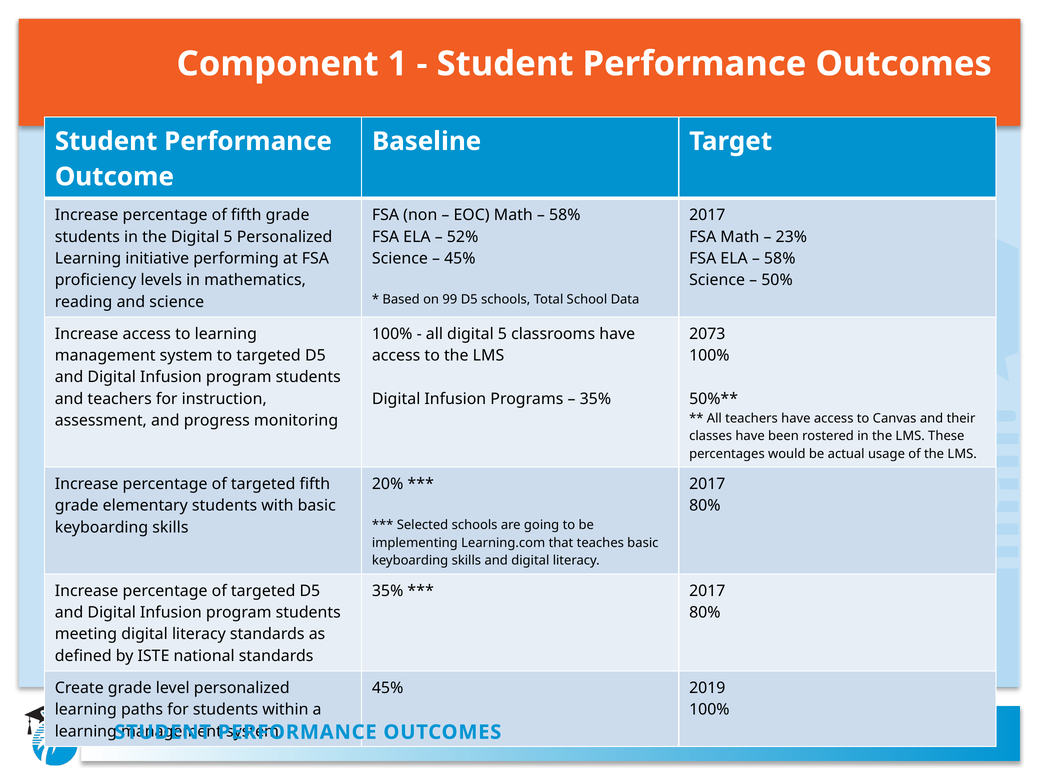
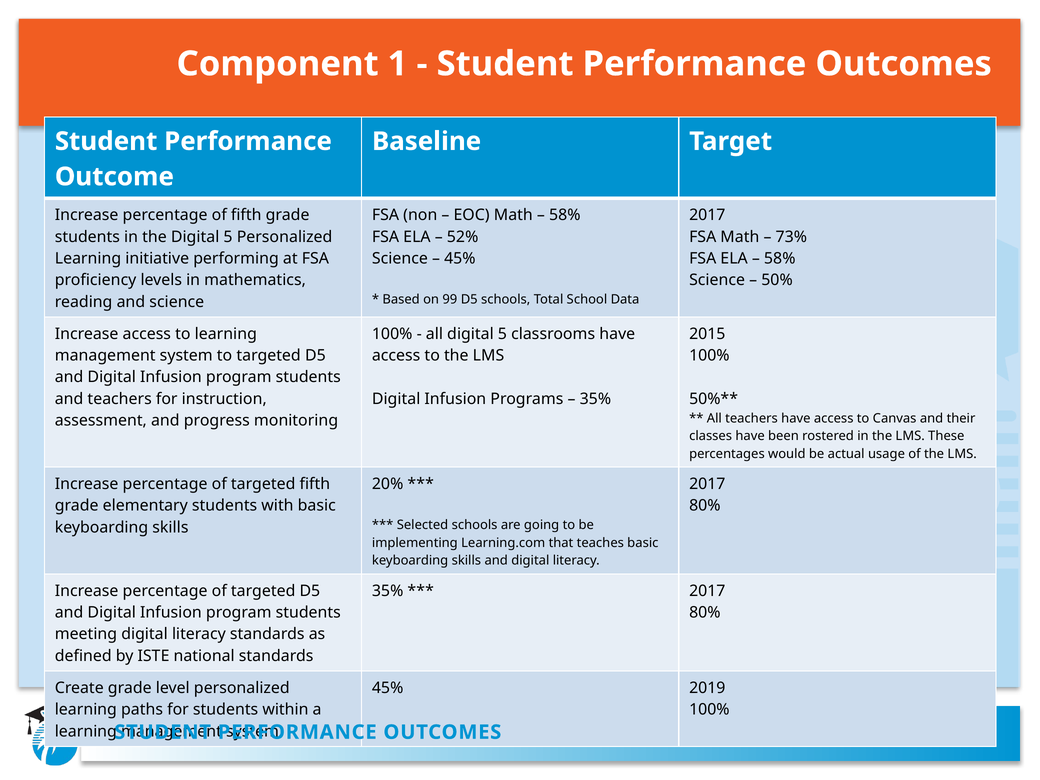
23%: 23% -> 73% (791, 237)
2073: 2073 -> 2015 (707, 334)
